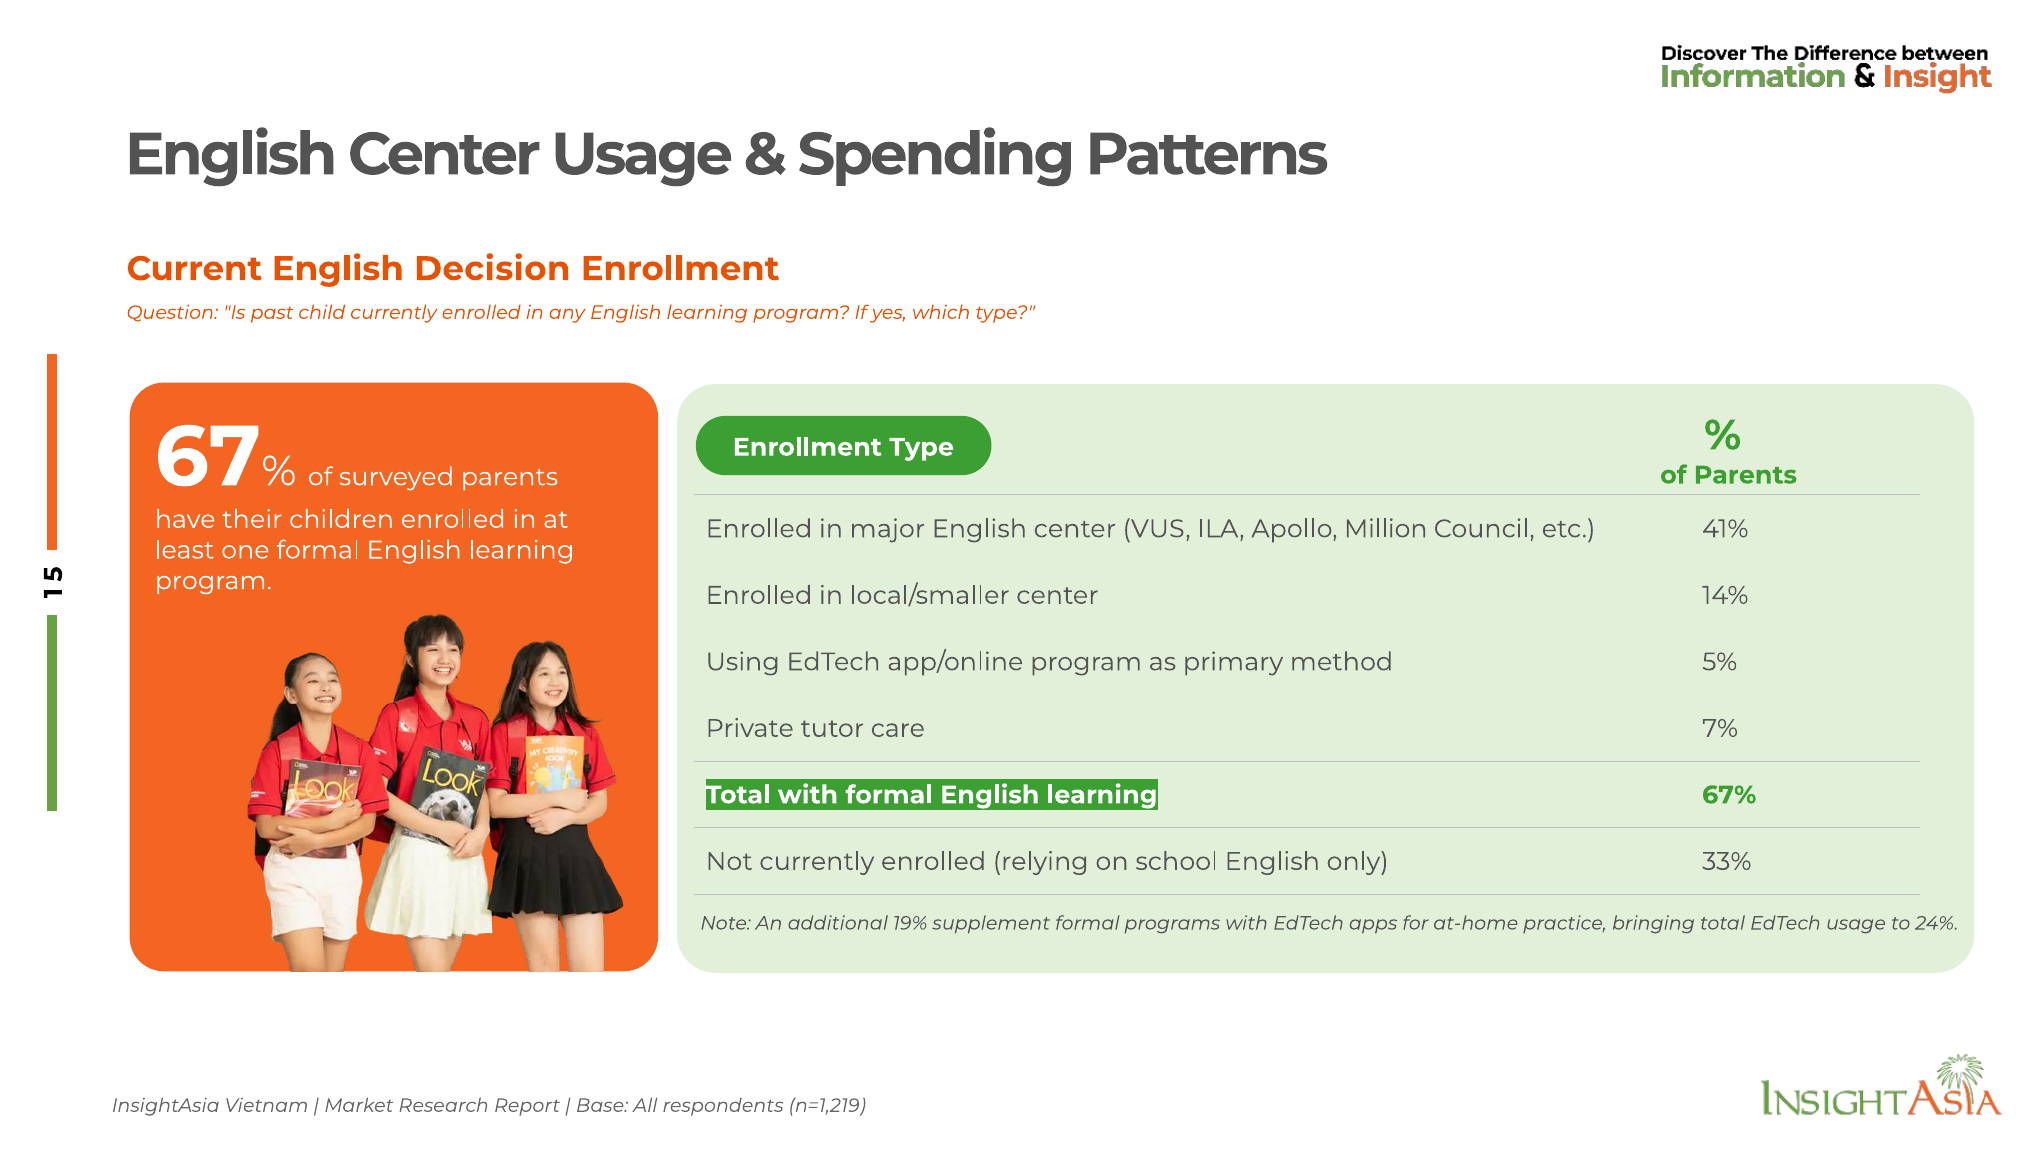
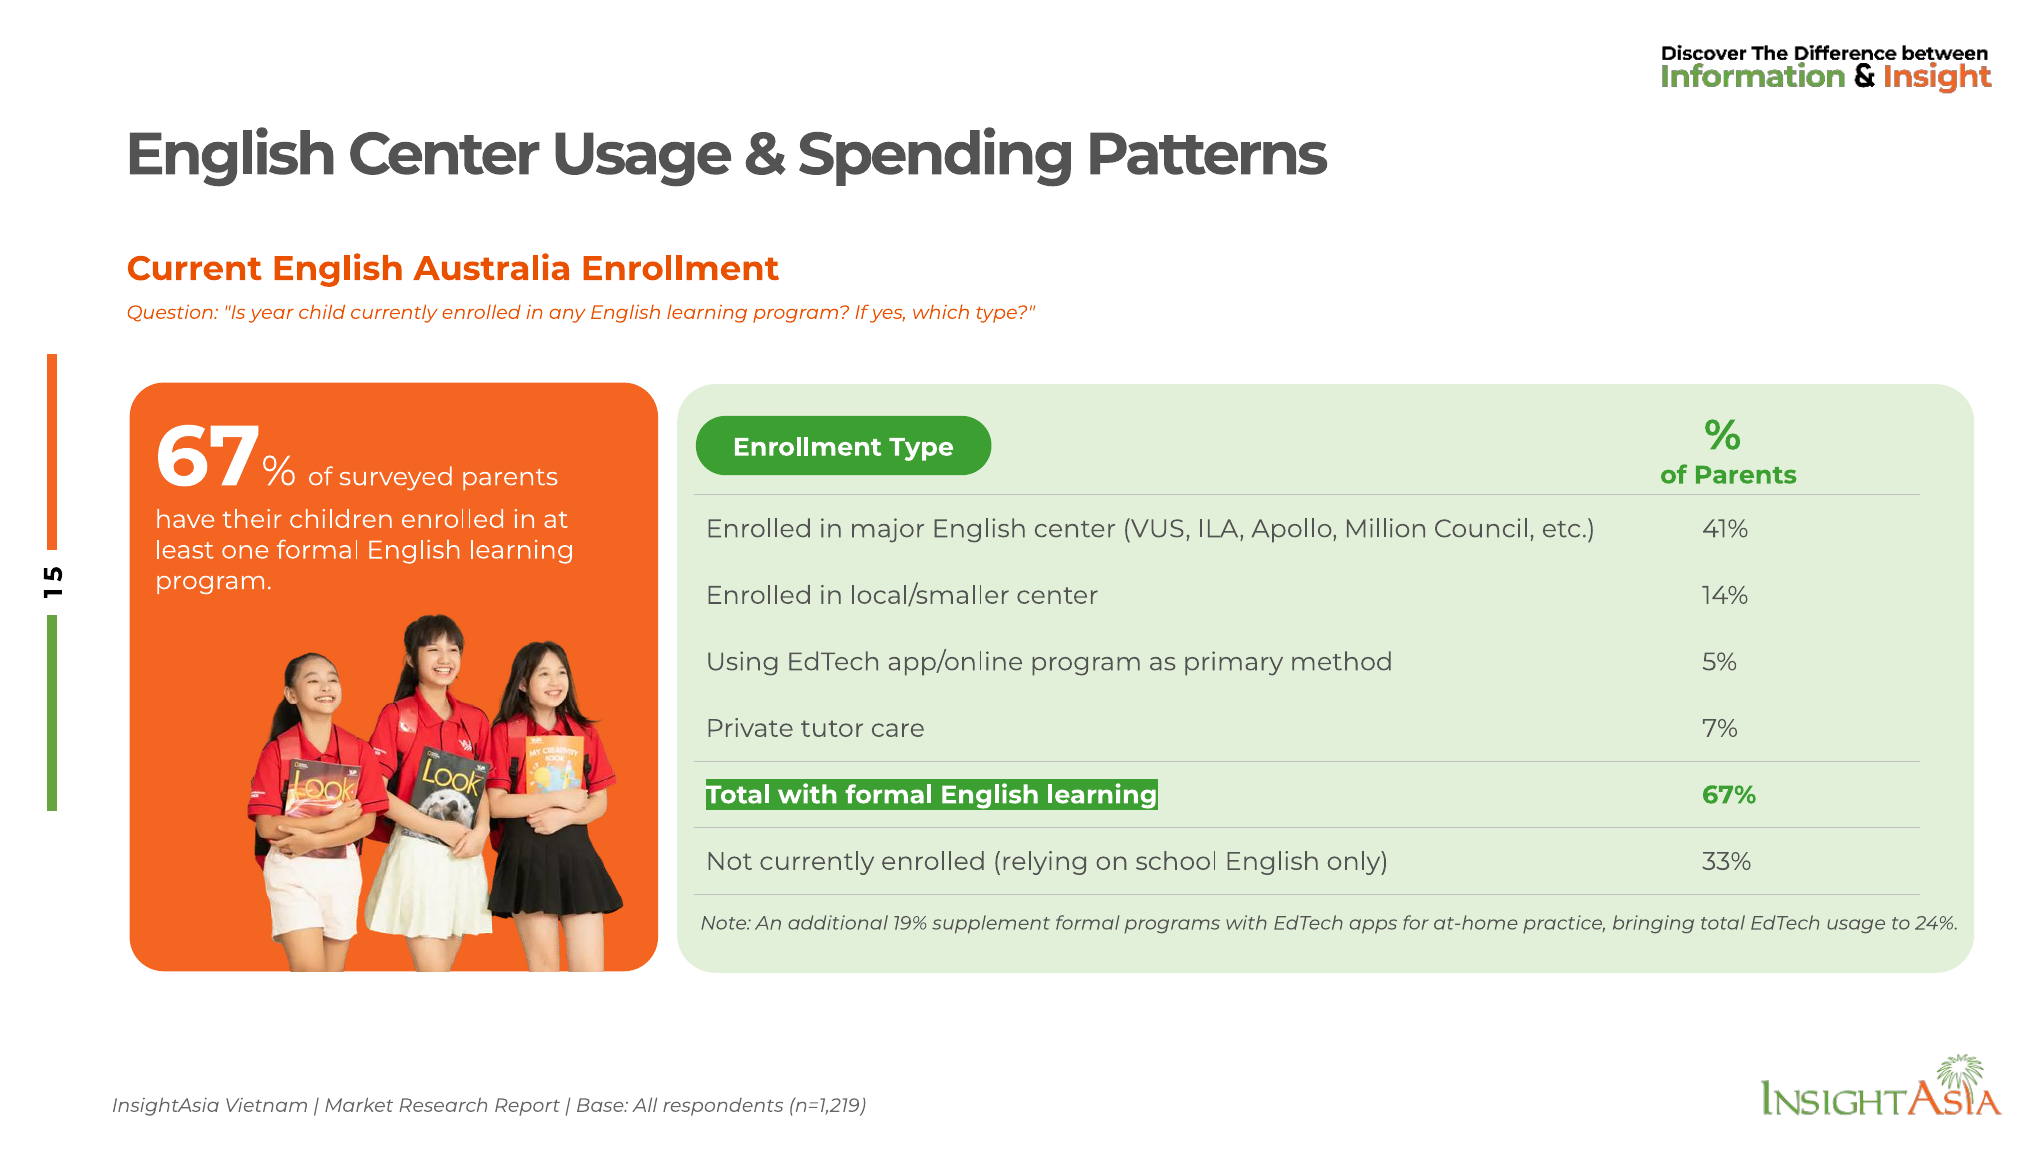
Decision: Decision -> Australia (492, 269)
past: past -> year (272, 312)
